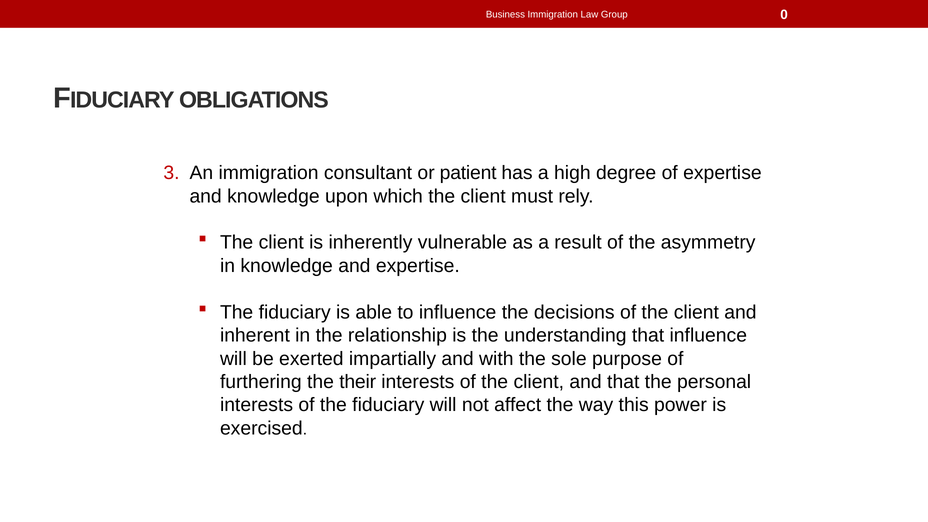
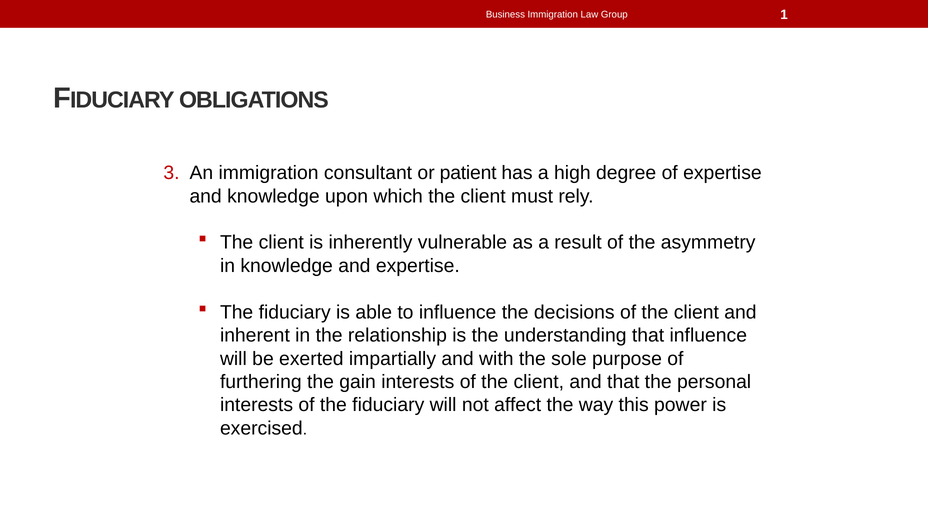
0: 0 -> 1 (784, 15)
their: their -> gain (358, 382)
